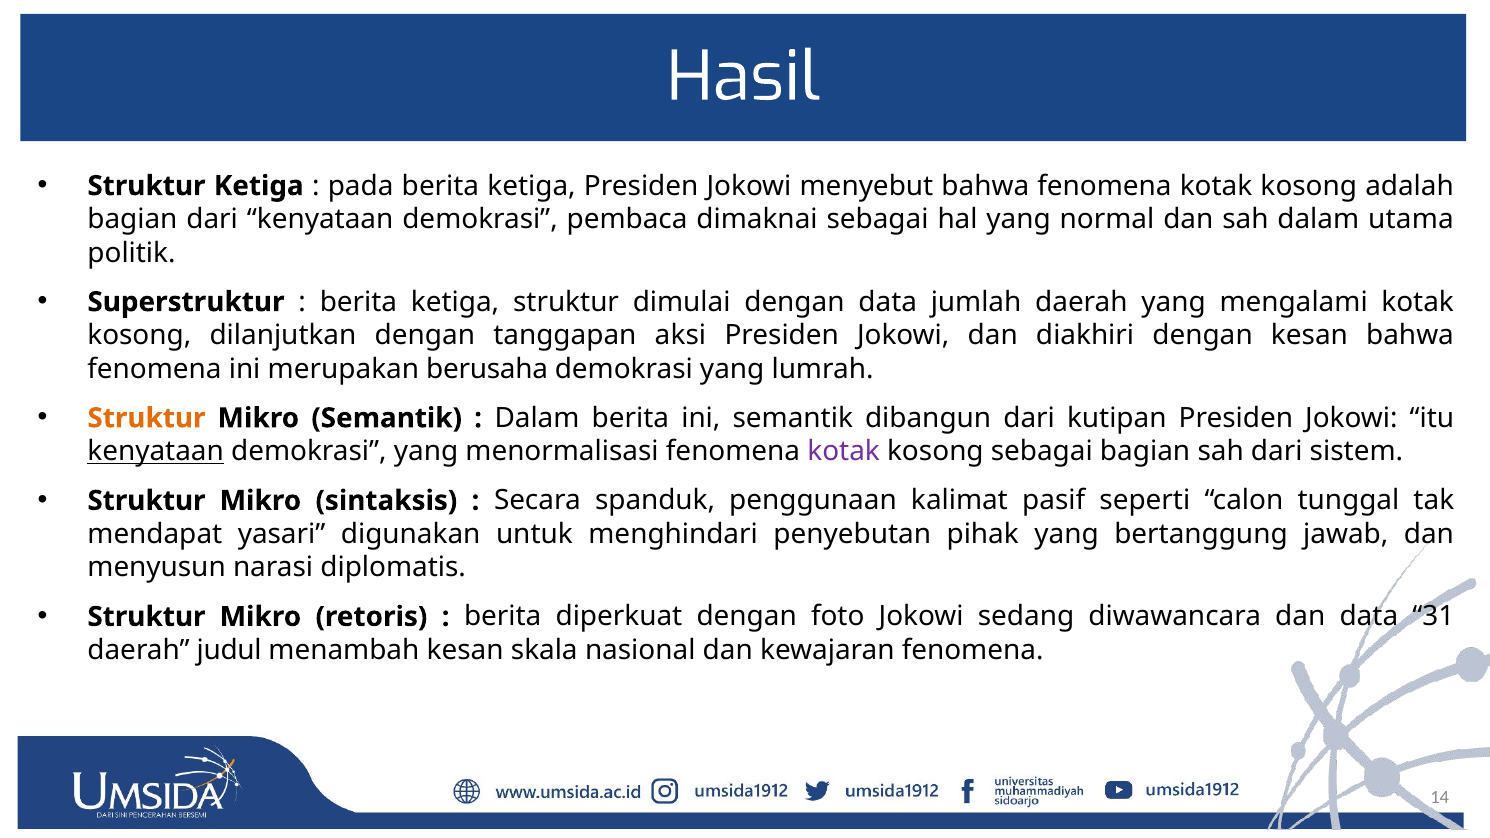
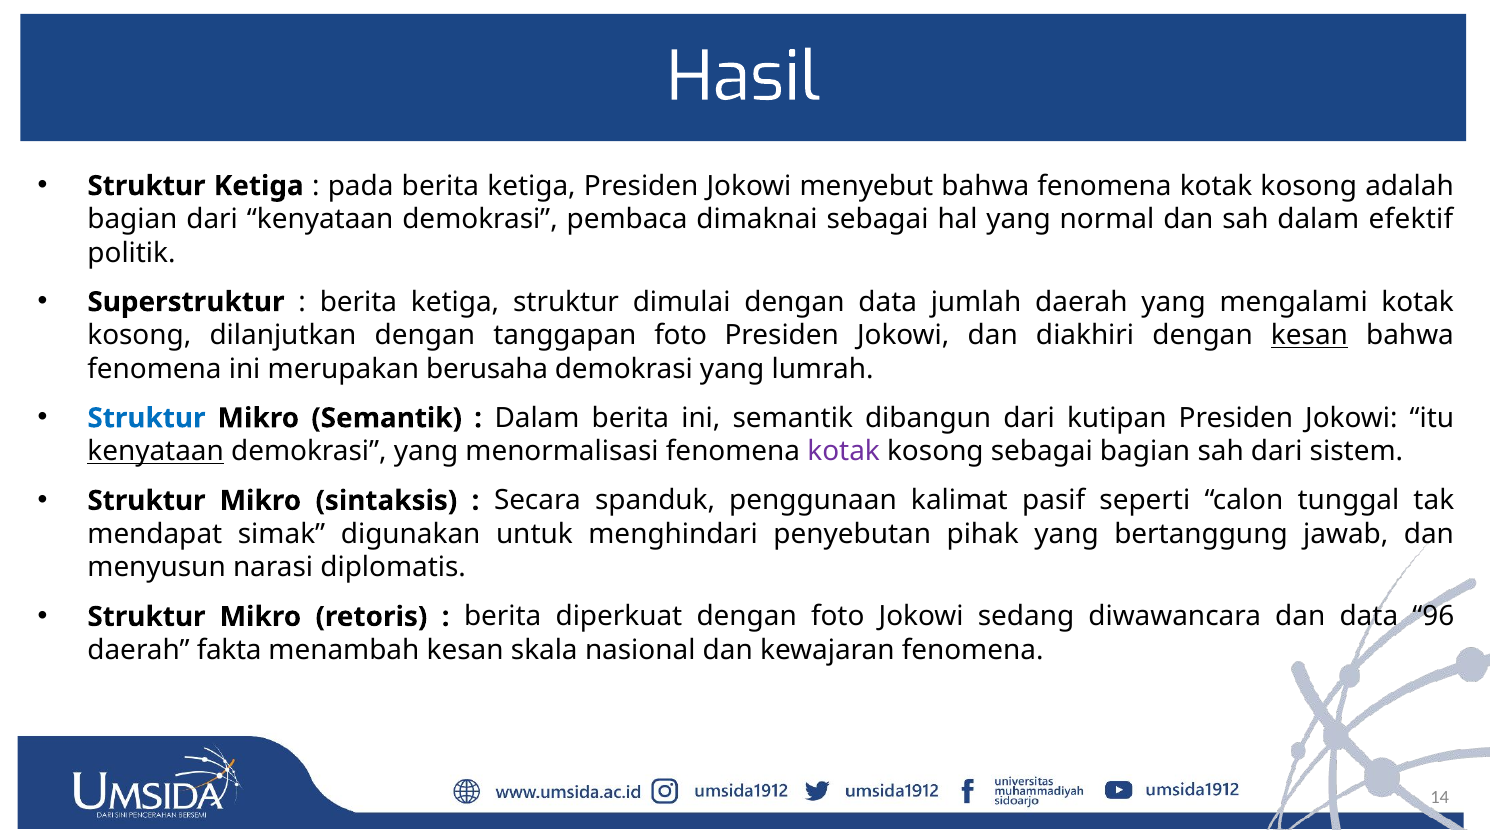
utama: utama -> efektif (1411, 219)
tanggapan aksi: aksi -> foto (681, 336)
kesan underline: none -> present (1309, 336)
Struktur colour: orange -> blue (146, 418)
yasari: yasari -> simak (282, 534)
31: 31 -> 96 (1433, 617)
judul: judul -> fakta (229, 650)
